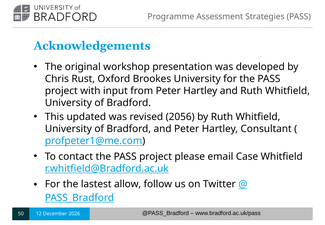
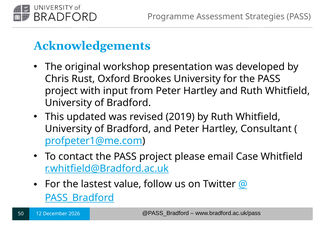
2056: 2056 -> 2019 (180, 117)
allow: allow -> value (128, 184)
